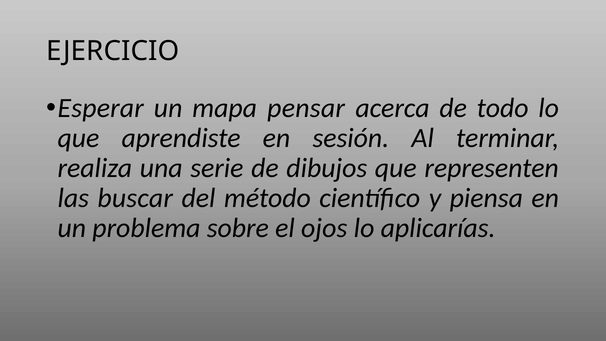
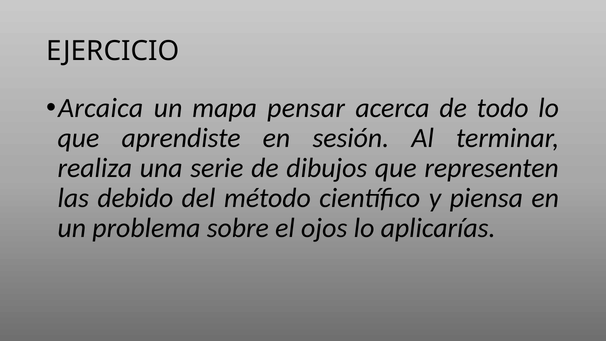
Esperar: Esperar -> Arcaica (101, 108)
buscar: buscar -> debido (135, 198)
